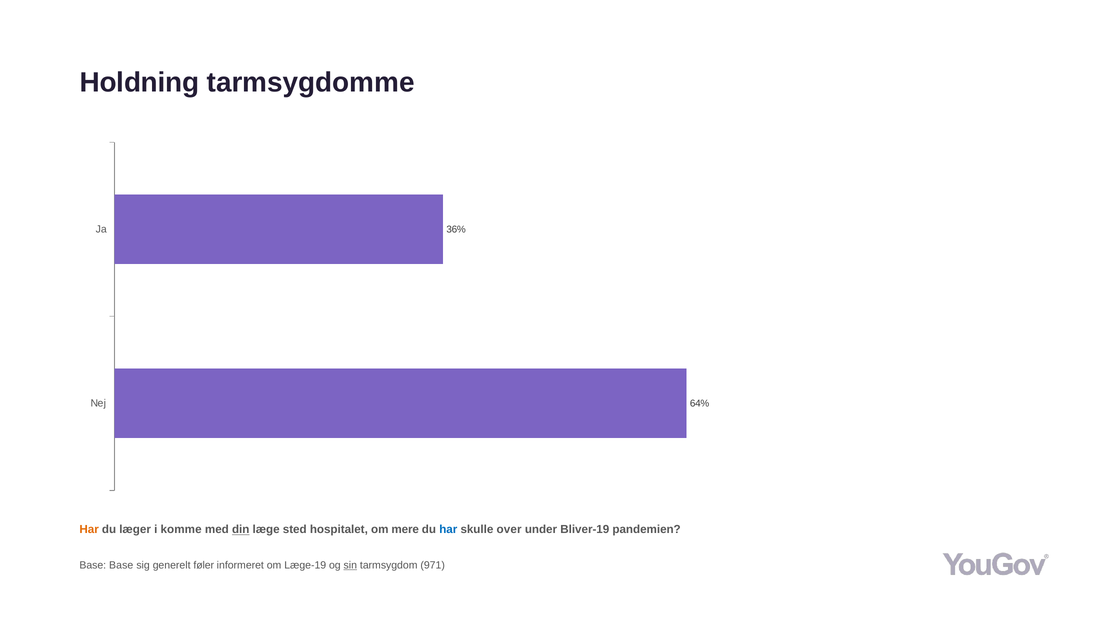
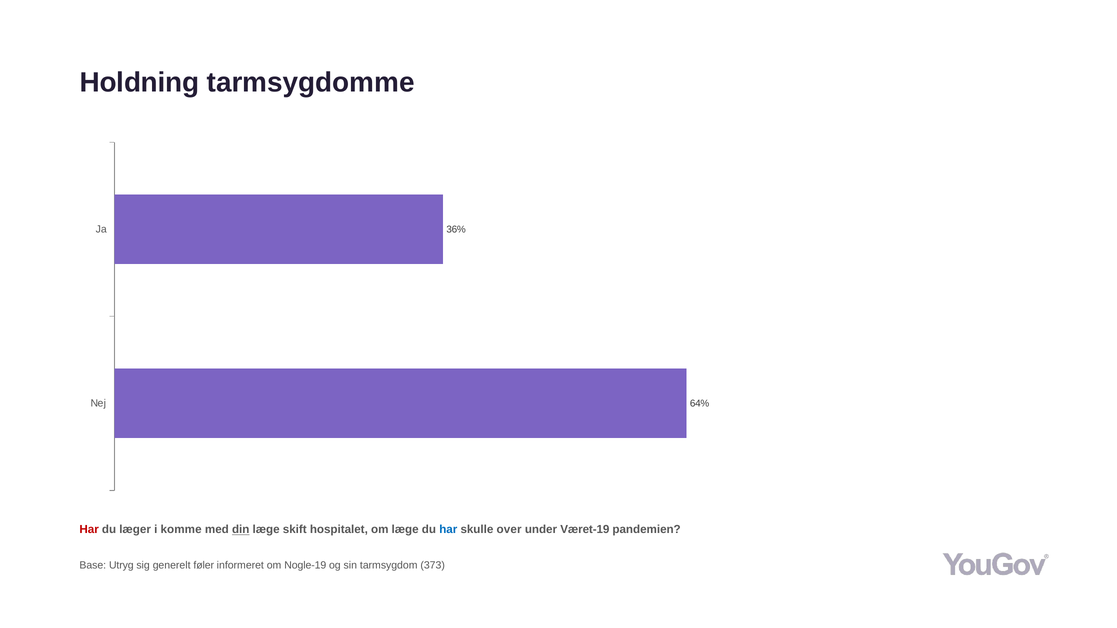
Har colour: orange -> red (89, 530)
sted: sted -> skift (295, 530)
om mere: mere -> læge (405, 530)
Bliver-19: Bliver-19 -> Været-19 (585, 530)
Base Base: Base -> Utryg (121, 565)
Læge-19: Læge-19 -> Nogle-19 (305, 565)
sin underline: present -> none (350, 565)
971: 971 -> 373 (433, 565)
